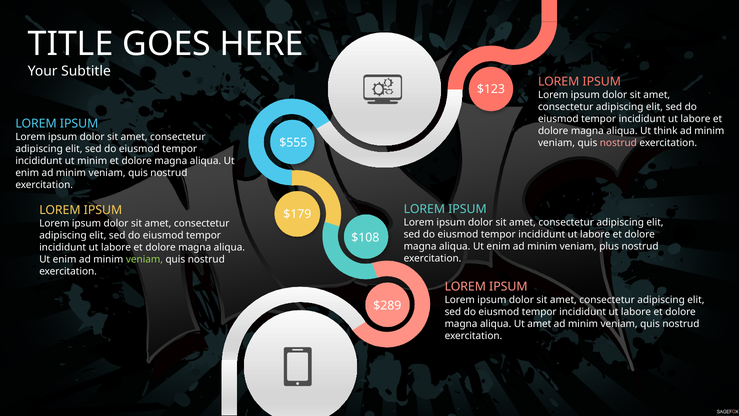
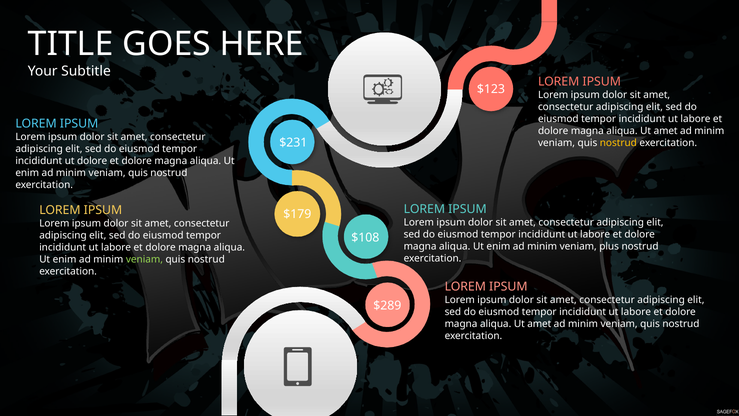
think: think -> amet (666, 131)
$555: $555 -> $231 (293, 143)
nostrud colour: pink -> yellow (618, 143)
ut minim: minim -> dolore (92, 161)
